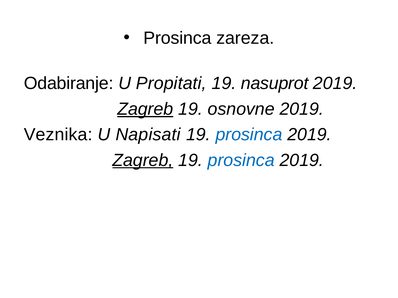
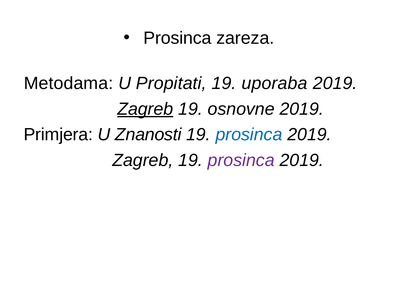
Odabiranje: Odabiranje -> Metodama (68, 84)
nasuprot: nasuprot -> uporaba (275, 84)
Veznika: Veznika -> Primjera (58, 135)
Napisati: Napisati -> Znanosti (148, 135)
Zagreb underline: present -> none (143, 160)
prosinca colour: blue -> purple (241, 160)
